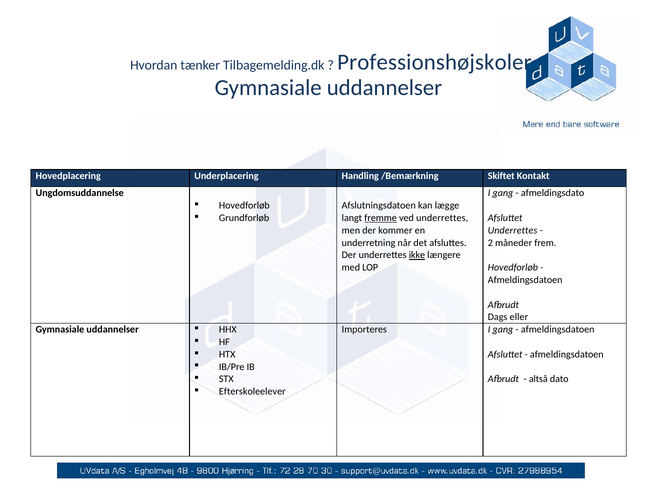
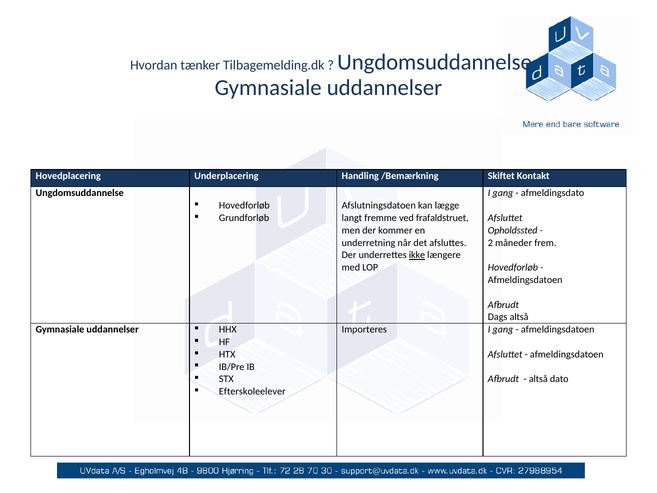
Professionshøjskoler: Professionshøjskoler -> Ungdomsuddannelse (435, 62)
fremme underline: present -> none (381, 218)
ved underrettes: underrettes -> frafaldstruet (442, 218)
Underrettes: Underrettes -> Opholdssted (513, 230)
Dags eller: eller -> altså (519, 317)
